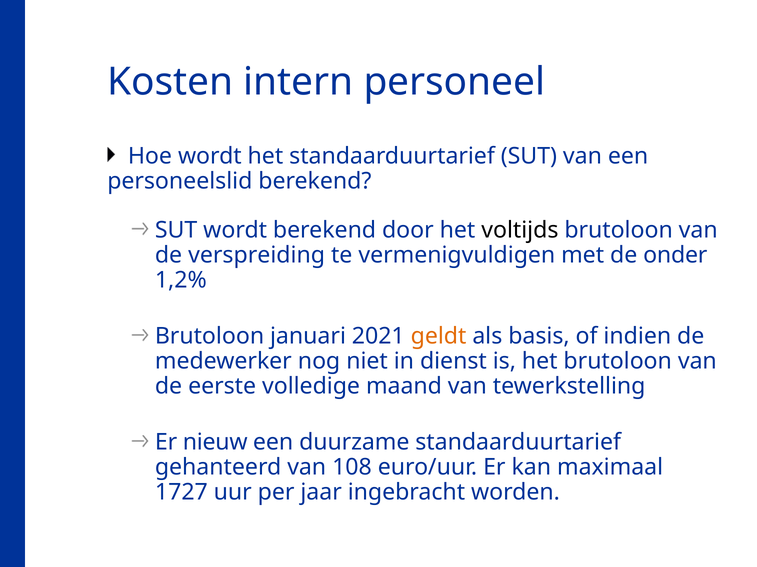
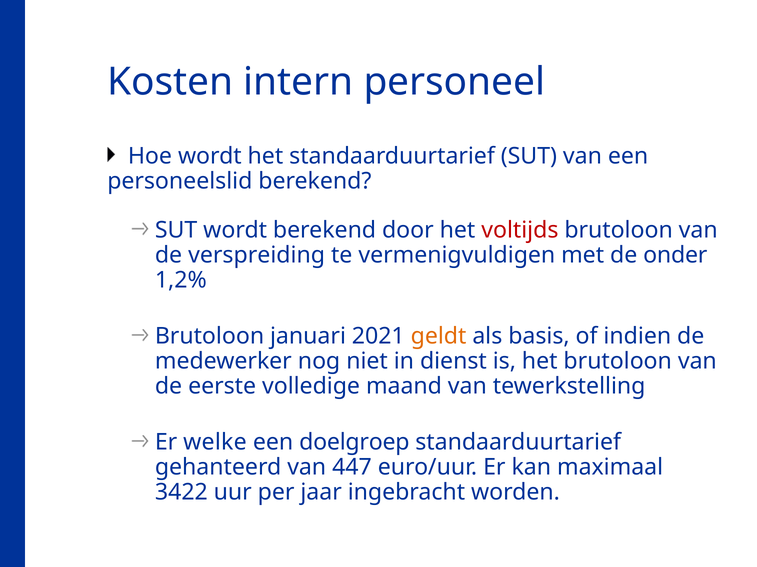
voltijds colour: black -> red (520, 231)
nieuw: nieuw -> welke (215, 443)
duurzame: duurzame -> doelgroep (354, 443)
108: 108 -> 447 (352, 468)
1727: 1727 -> 3422 (181, 493)
